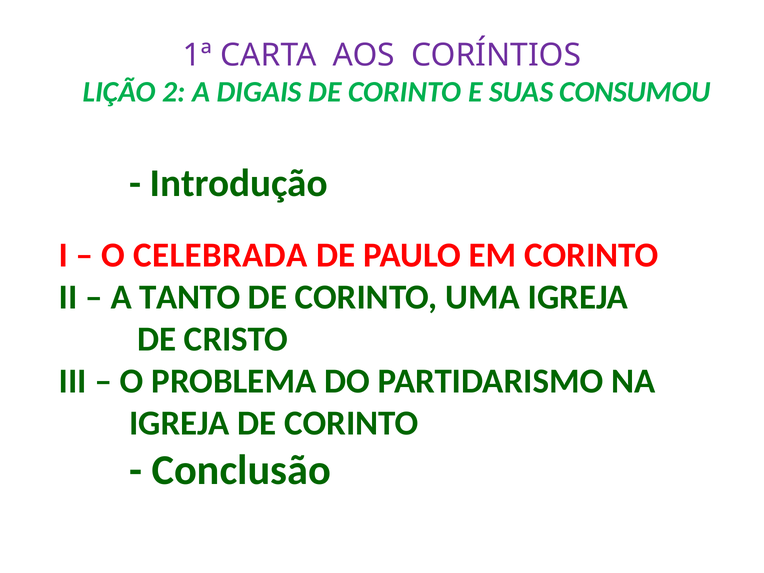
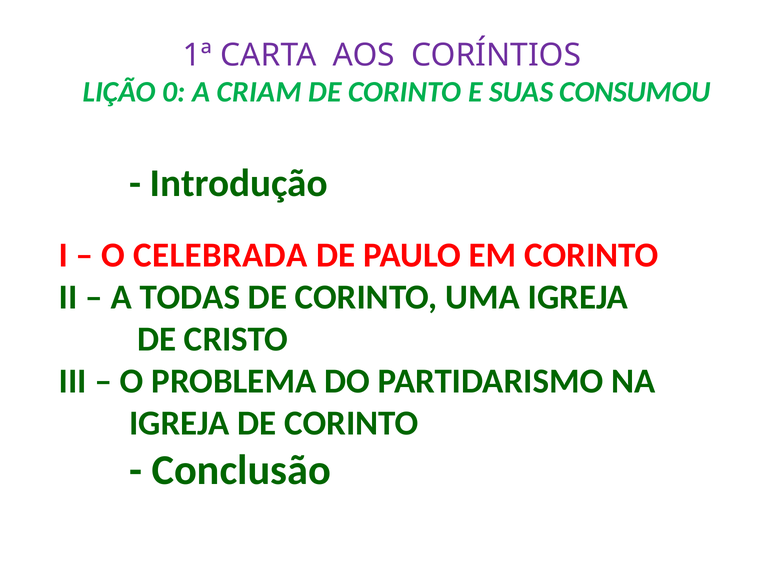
2: 2 -> 0 (174, 92)
DIGAIS: DIGAIS -> CRIAM (259, 92)
TANTO: TANTO -> TODAS (190, 297)
